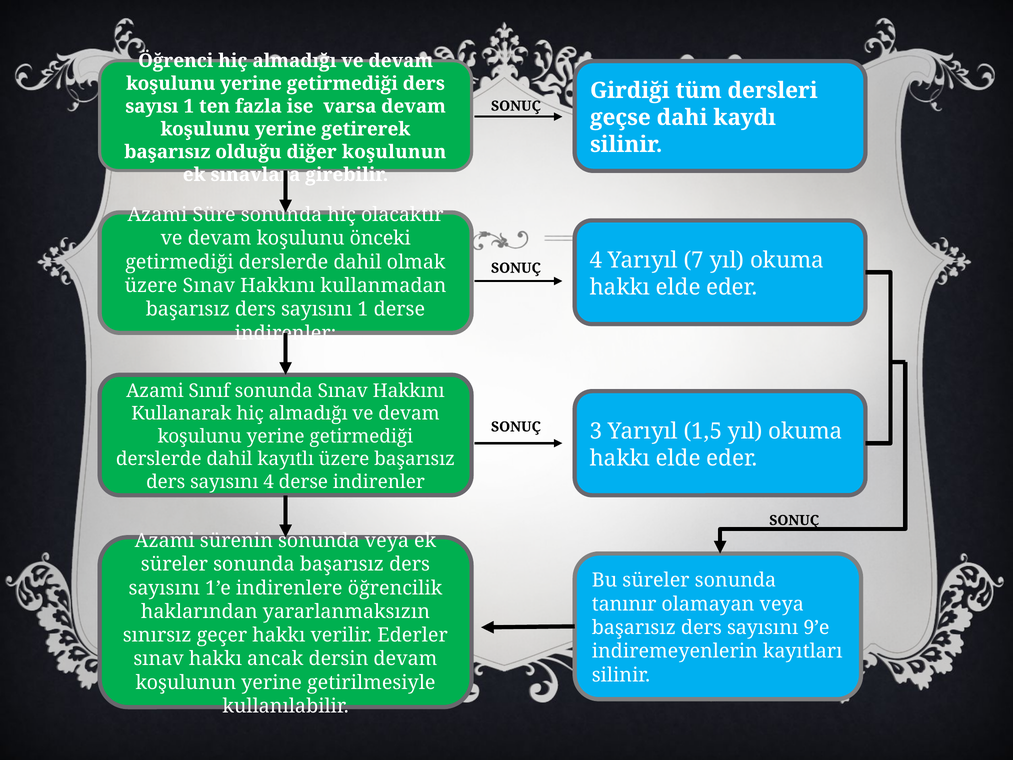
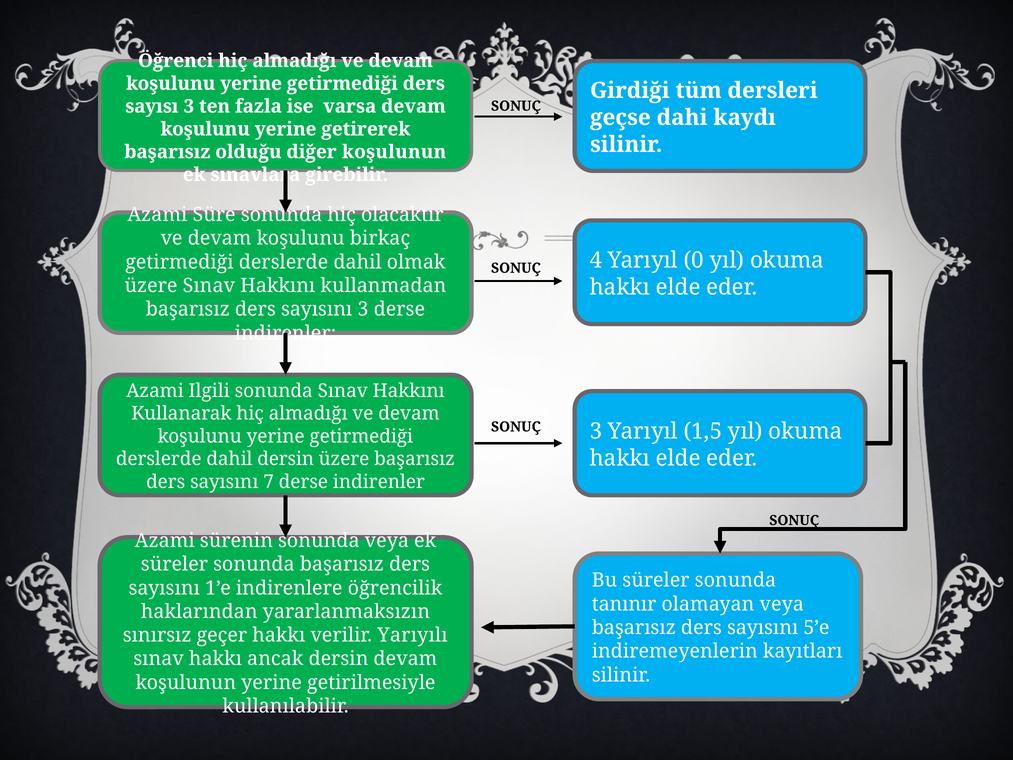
sayısı 1: 1 -> 3 (189, 106)
önceki: önceki -> birkaç (380, 238)
7: 7 -> 0 (694, 260)
sayısını 1: 1 -> 3 (363, 309)
Sınıf: Sınıf -> Ilgili (209, 391)
dahil kayıtlı: kayıtlı -> dersin (286, 459)
sayısını 4: 4 -> 7 (269, 482)
9’e: 9’e -> 5’e (816, 628)
Ederler: Ederler -> Yarıyılı (413, 635)
